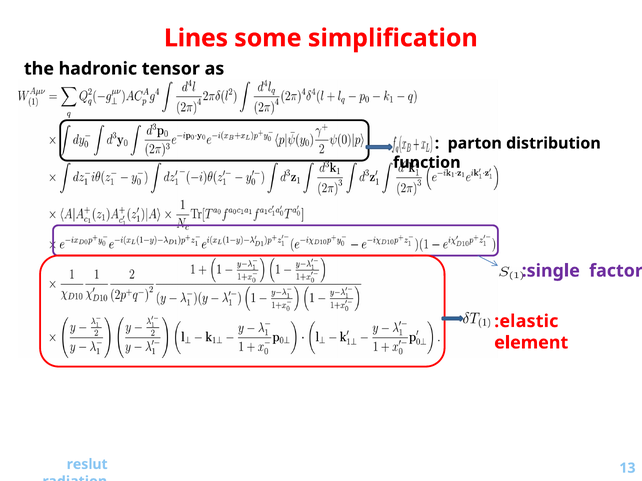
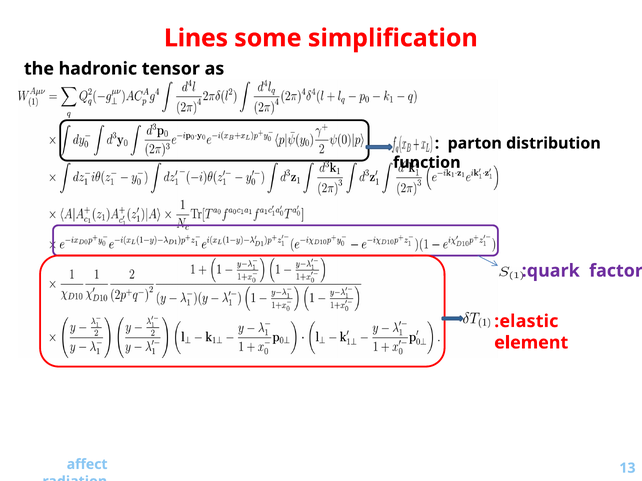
:single: :single -> :quark (551, 271)
reslut: reslut -> affect (87, 465)
